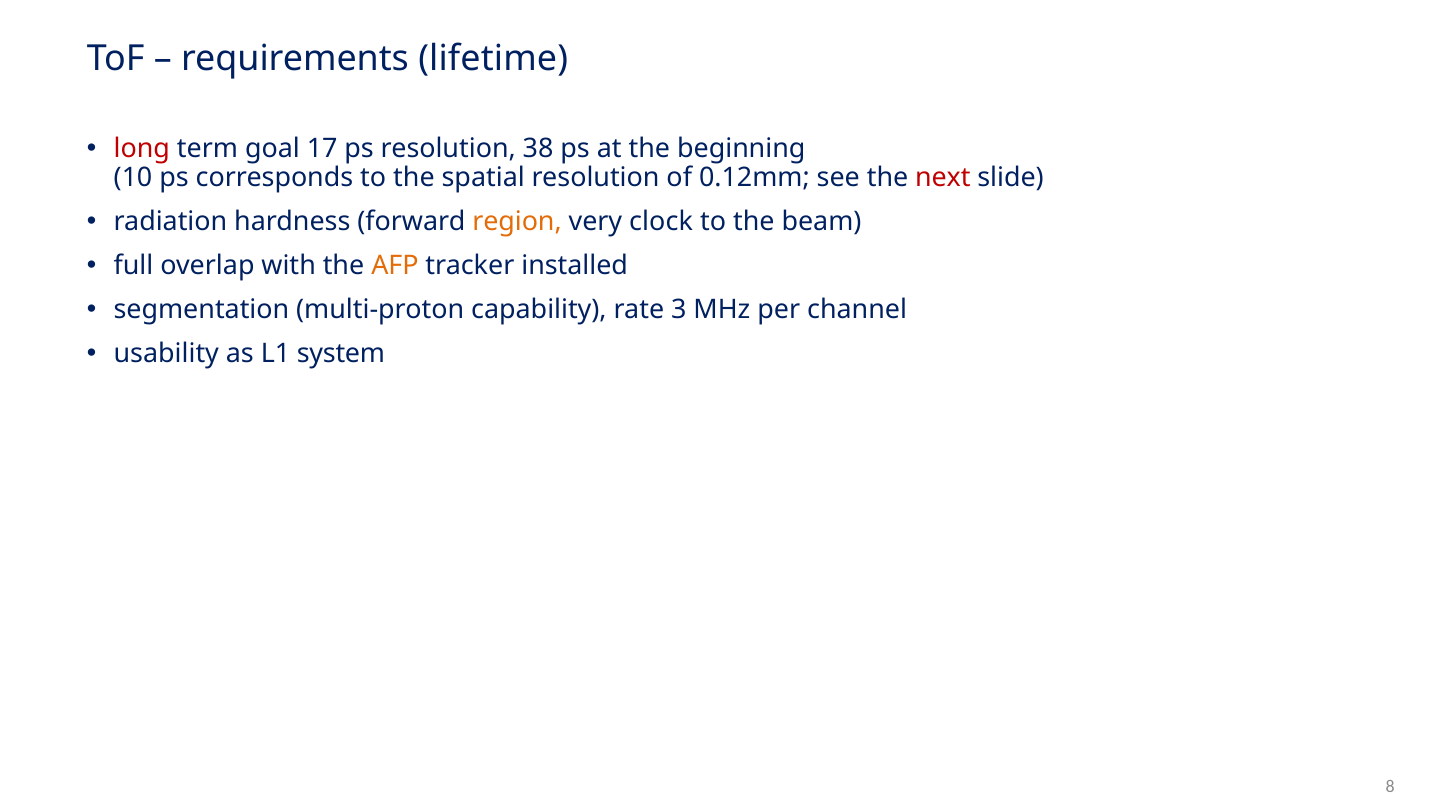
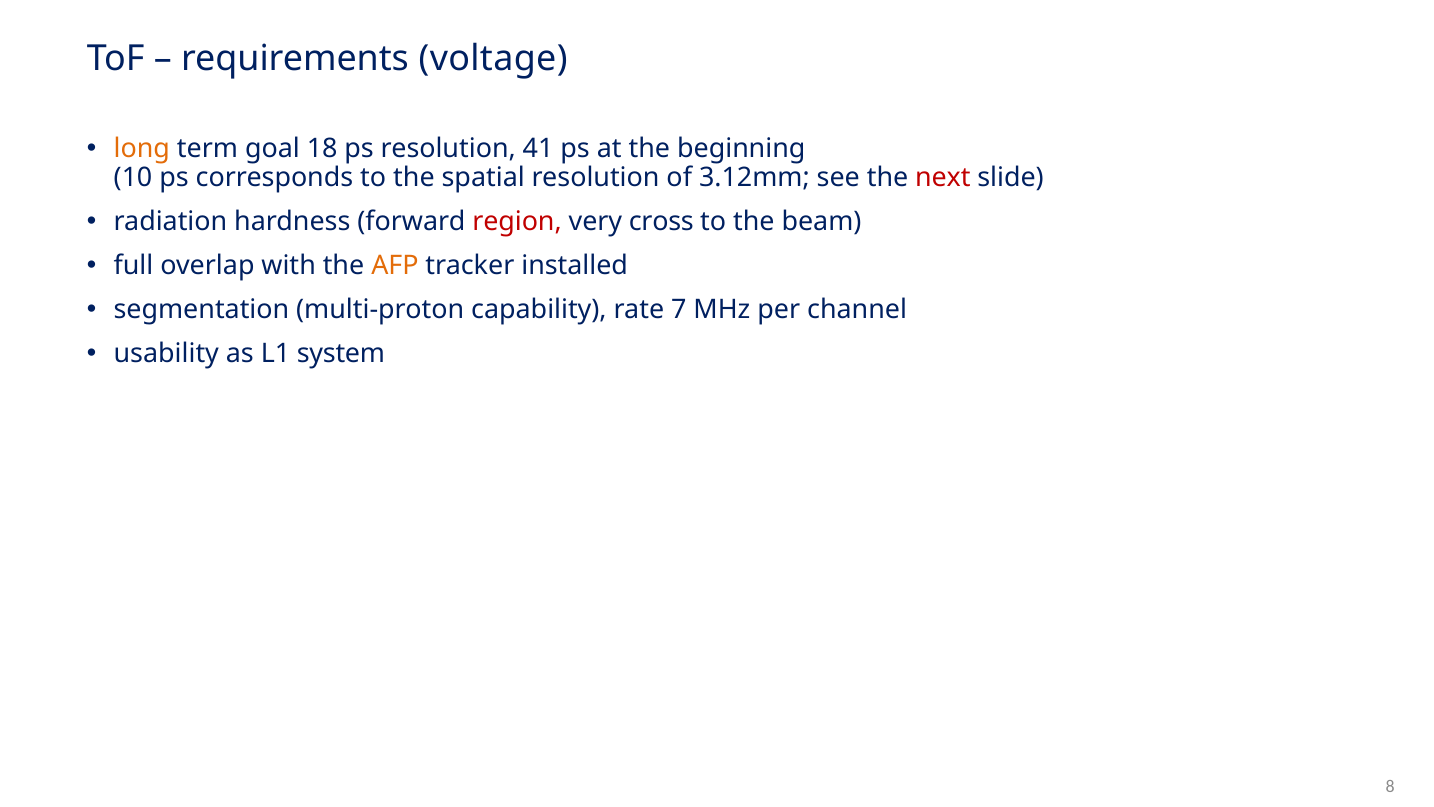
lifetime: lifetime -> voltage (493, 59)
long colour: red -> orange (142, 148)
17: 17 -> 18 (322, 148)
38: 38 -> 41 (538, 148)
0.12mm: 0.12mm -> 3.12mm (754, 177)
region colour: orange -> red (517, 221)
clock: clock -> cross (661, 221)
3: 3 -> 7 (679, 309)
